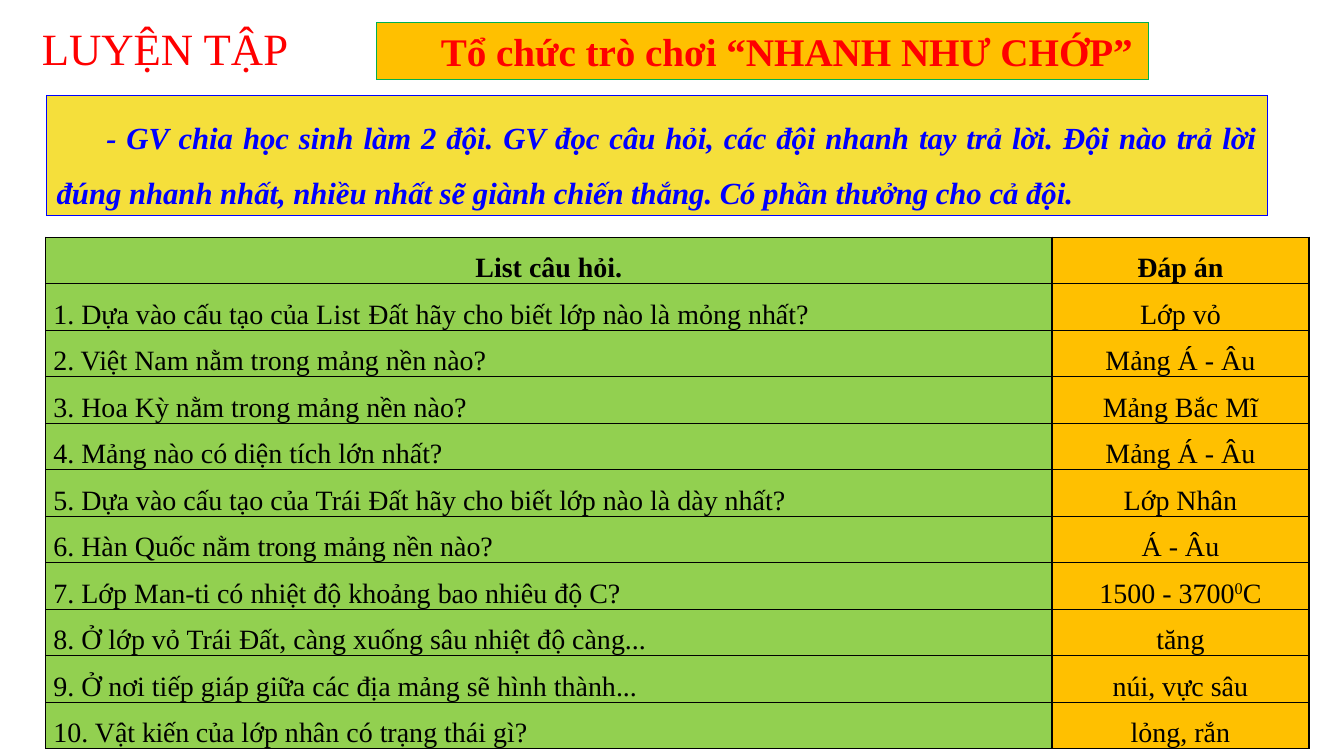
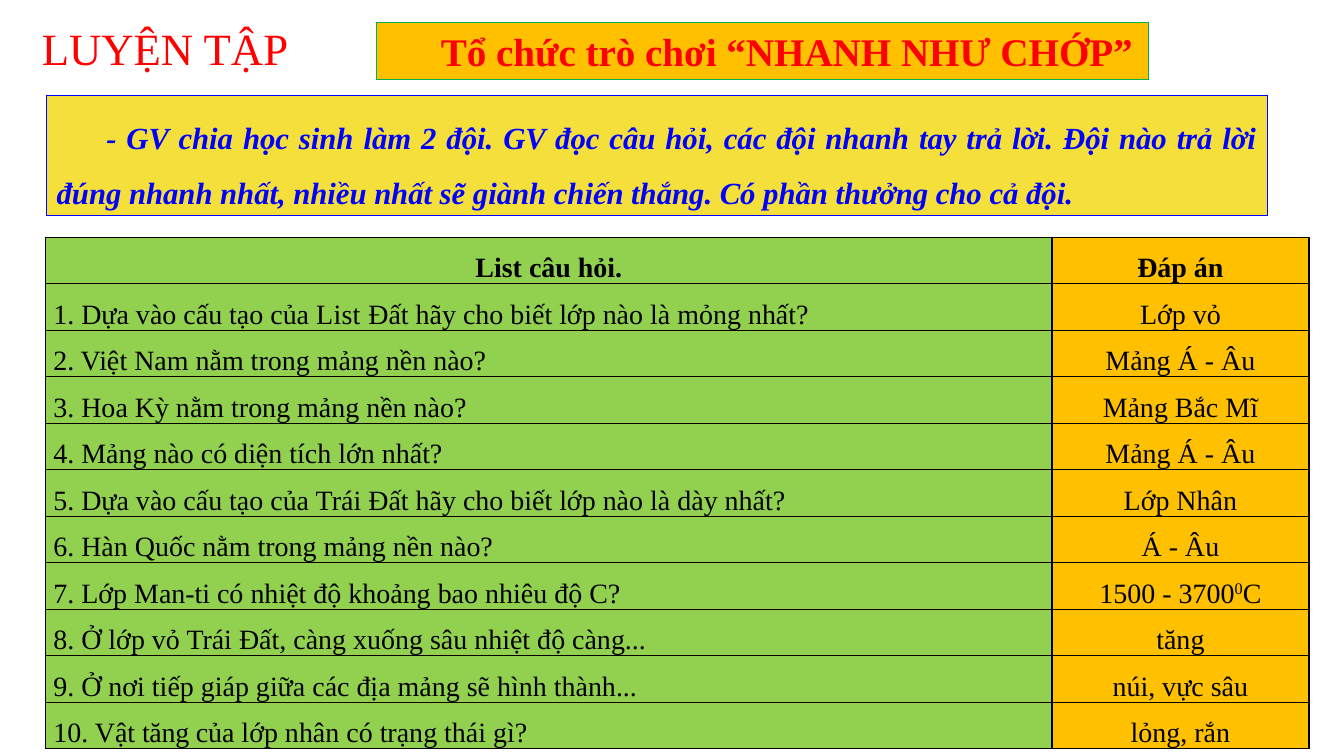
Vật kiến: kiến -> tăng (166, 734)
